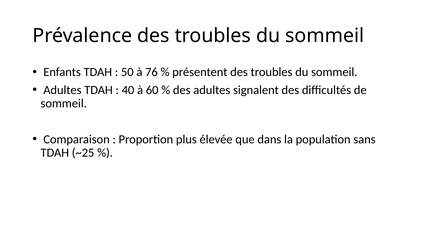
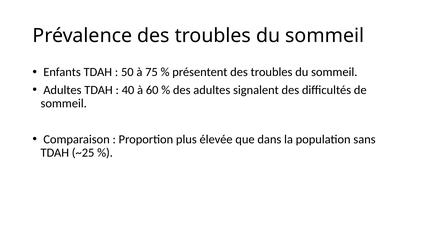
76: 76 -> 75 (151, 72)
